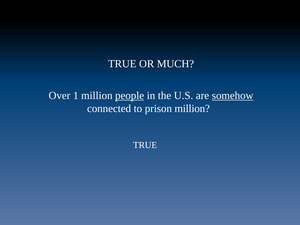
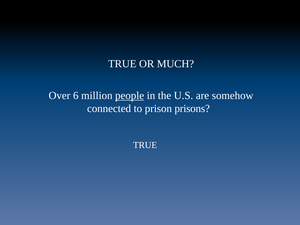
1: 1 -> 6 (76, 96)
somehow underline: present -> none (233, 96)
prison million: million -> prisons (192, 109)
